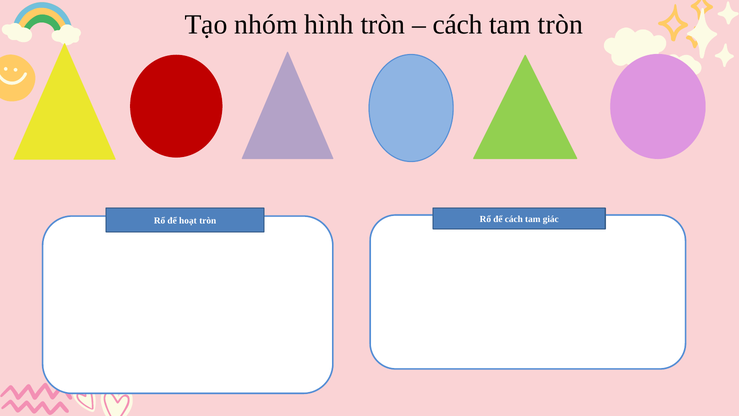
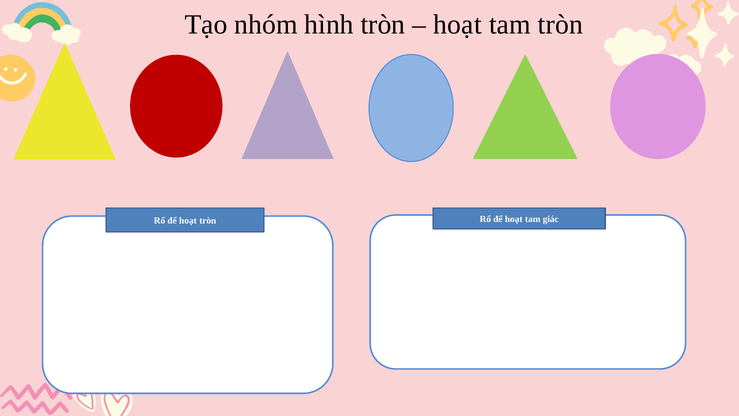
cách: cách -> hoạt (457, 25)
cách: cách -> hoạt (514, 219)
